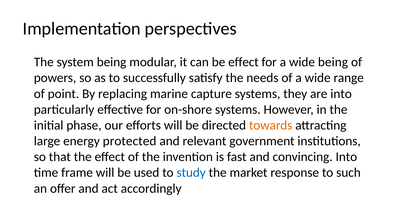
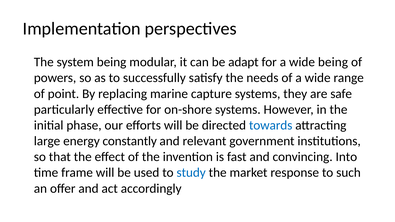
be effect: effect -> adapt (243, 62)
are into: into -> safe (341, 94)
towards colour: orange -> blue (271, 125)
protected: protected -> constantly (130, 141)
